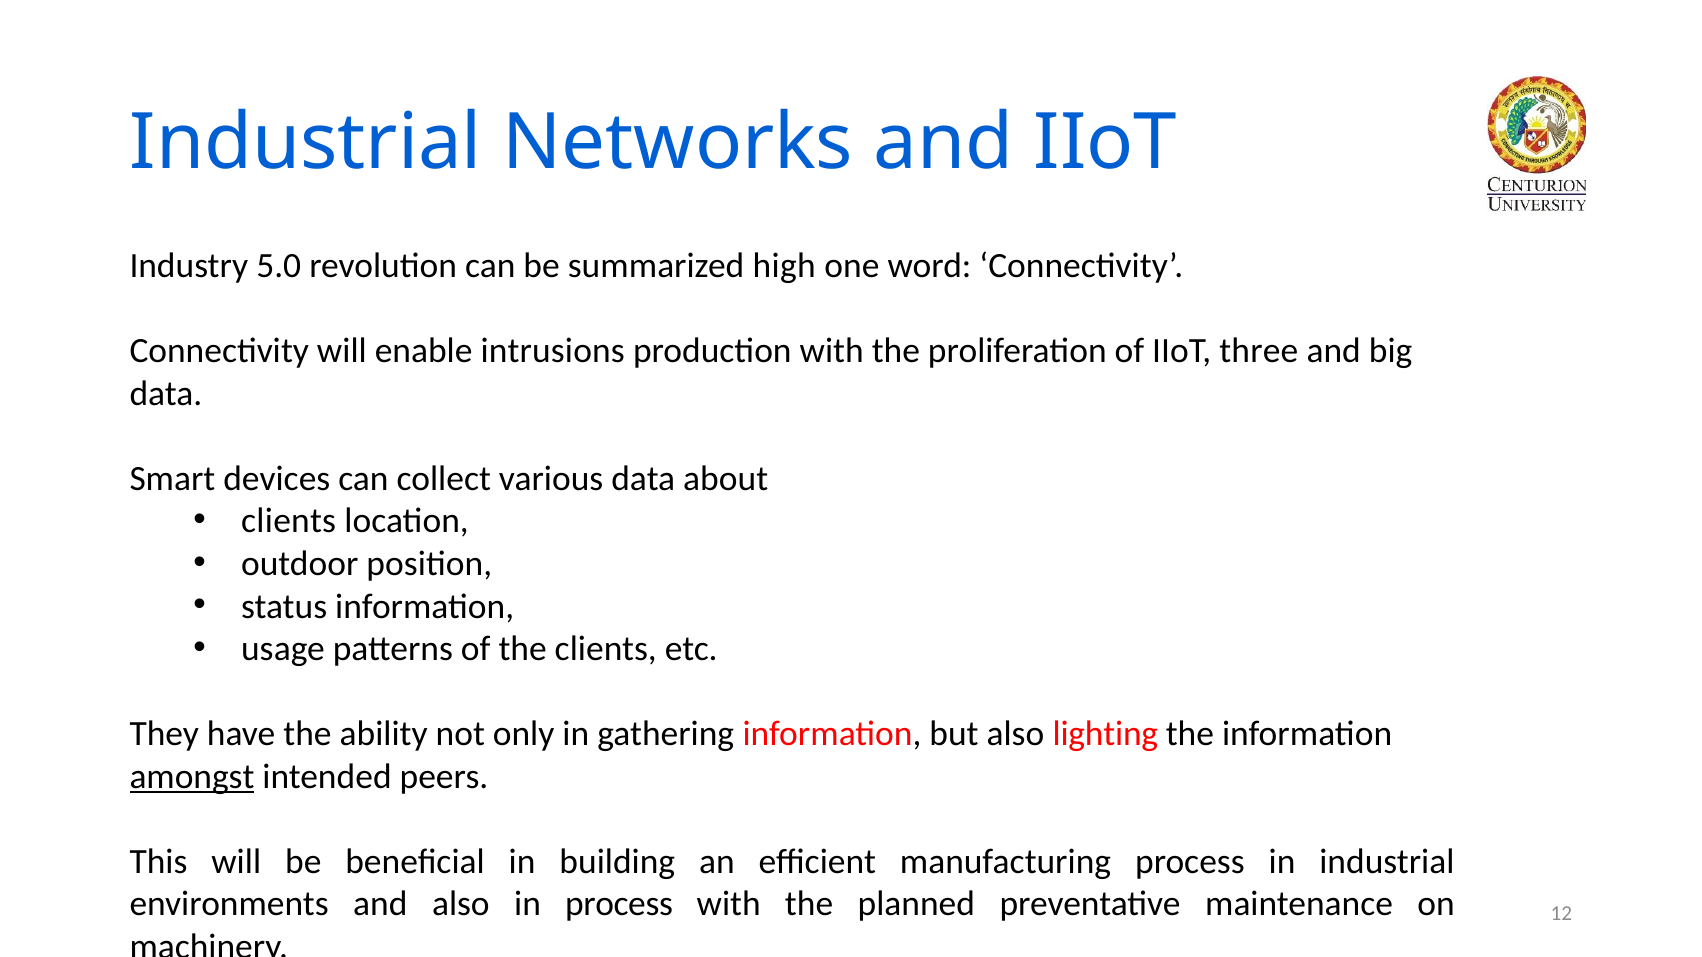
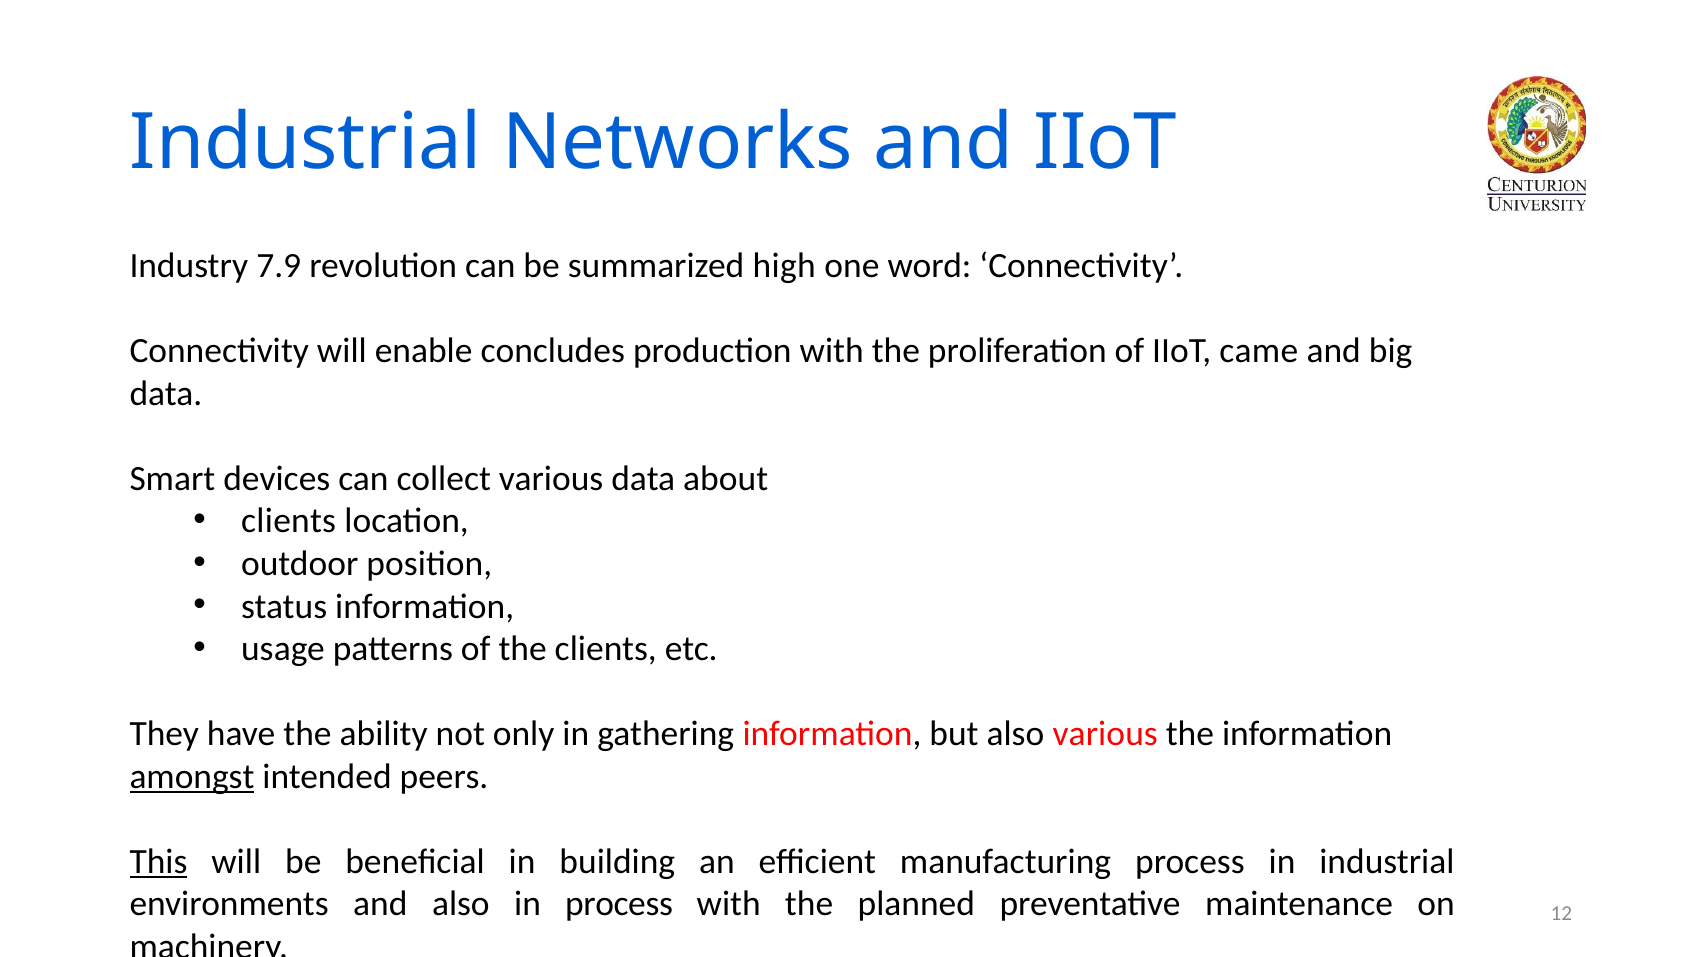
5.0: 5.0 -> 7.9 (279, 266)
intrusions: intrusions -> concludes (553, 351)
three: three -> came (1259, 351)
also lighting: lighting -> various (1105, 734)
This underline: none -> present (158, 862)
